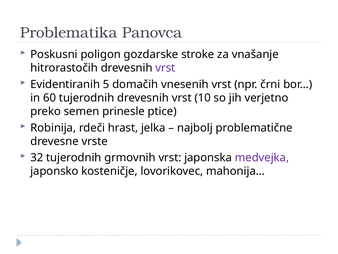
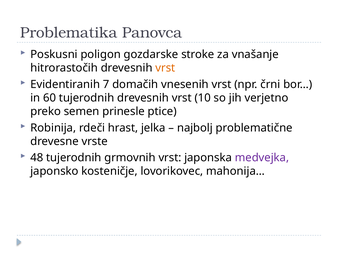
vrst colour: purple -> orange (165, 68)
5: 5 -> 7 (106, 84)
32: 32 -> 48 (37, 157)
